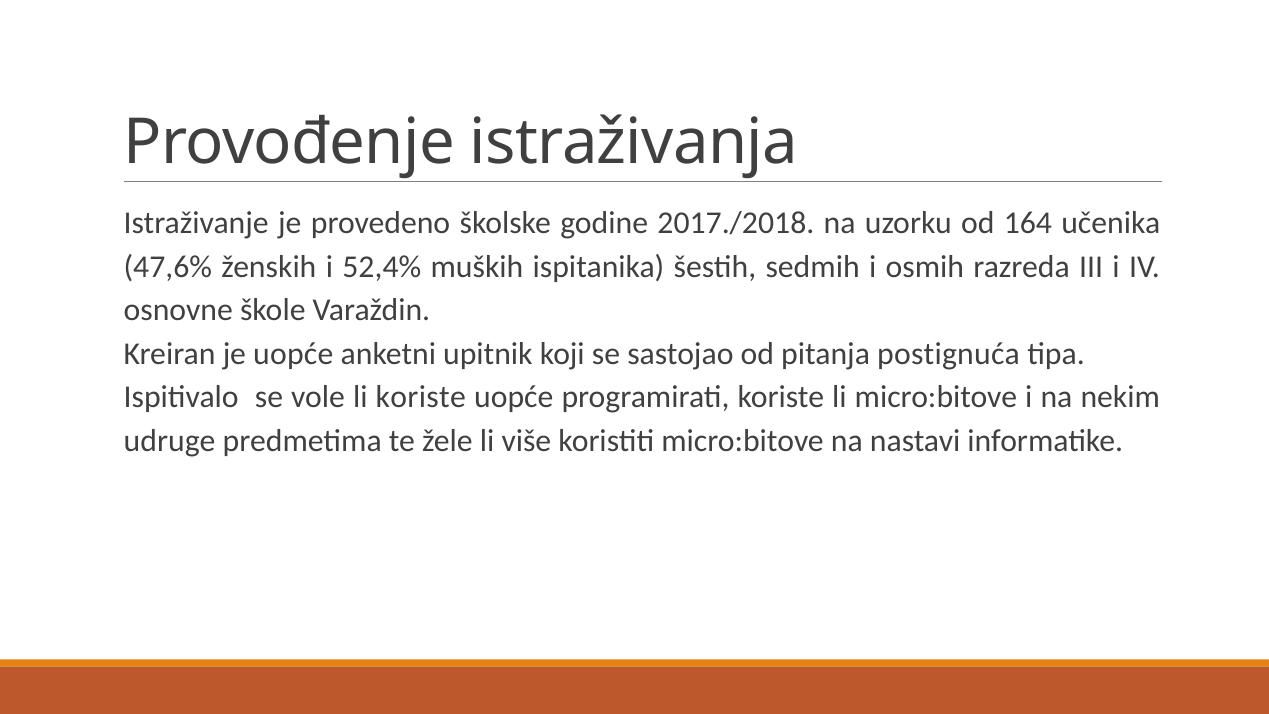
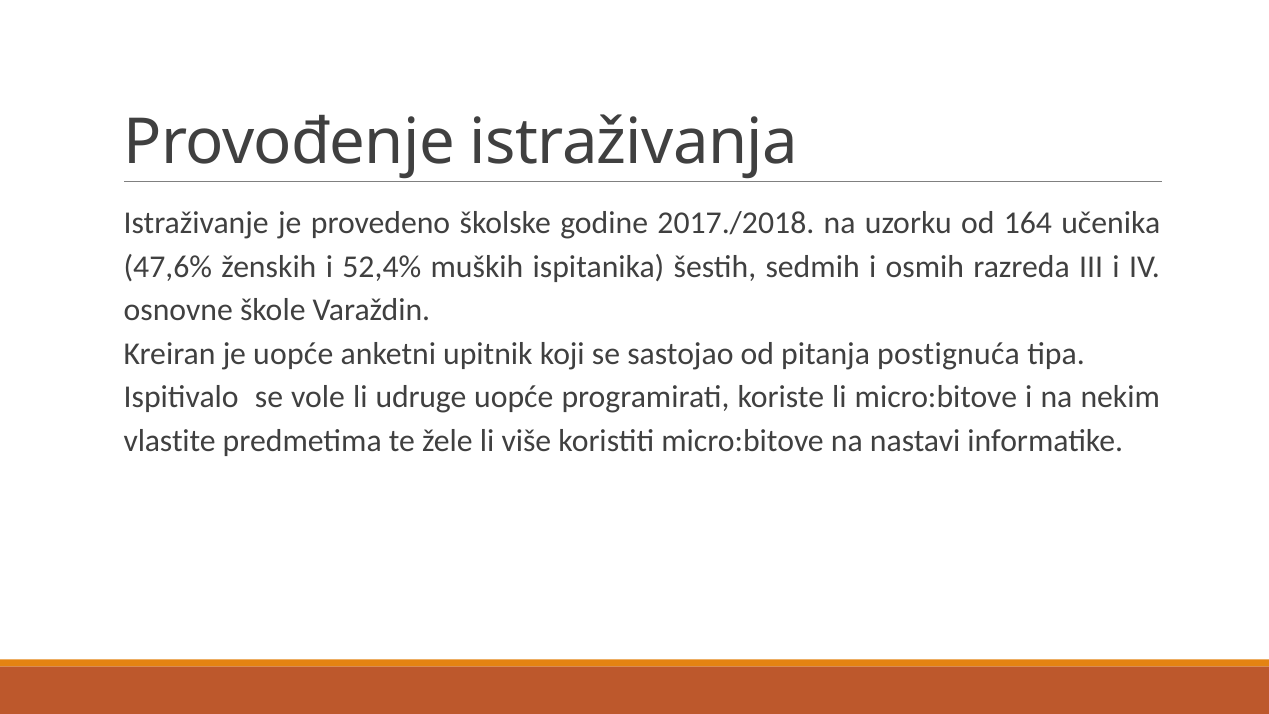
li koriste: koriste -> udruge (421, 397)
udruge: udruge -> vlastite (170, 440)
